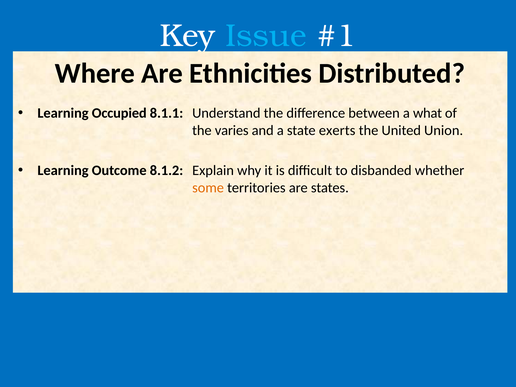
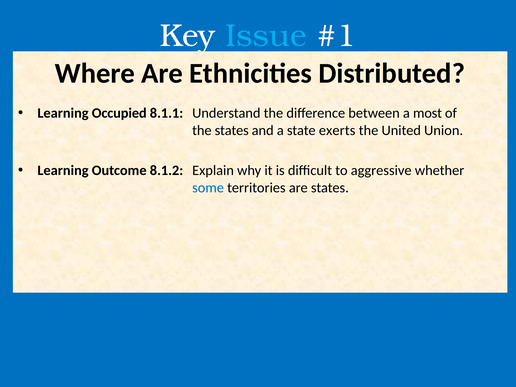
what: what -> most (428, 113)
the varies: varies -> states (232, 130)
disbanded: disbanded -> aggressive (381, 170)
some colour: orange -> blue (208, 188)
